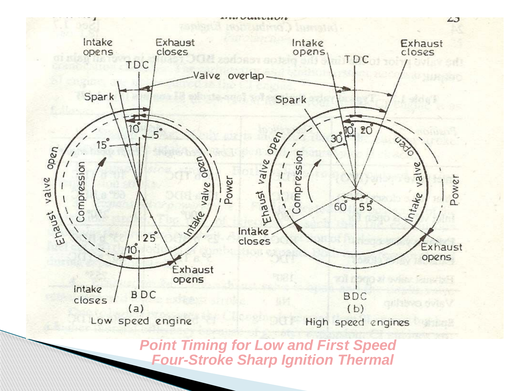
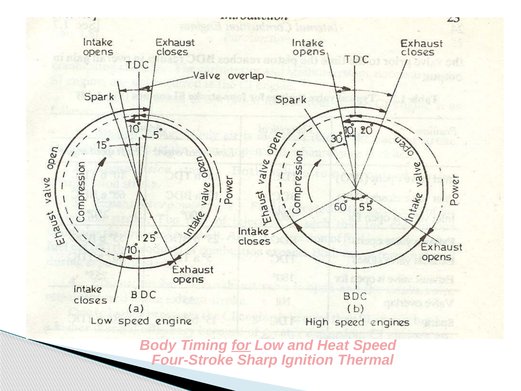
Point: Point -> Body (158, 345)
for underline: none -> present (241, 345)
First: First -> Heat (333, 345)
